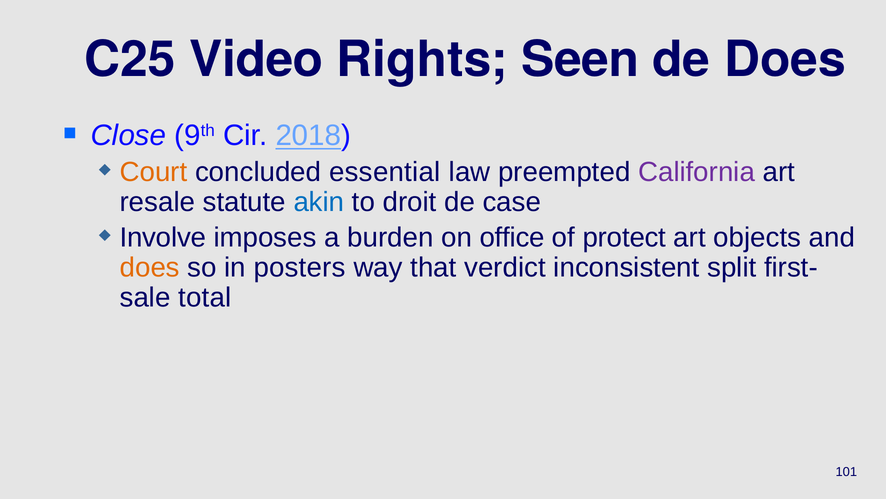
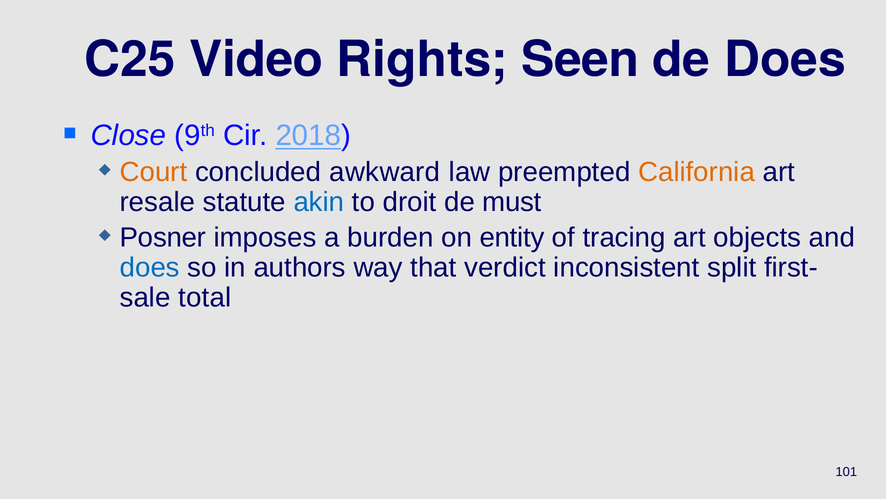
essential: essential -> awkward (385, 172)
California colour: purple -> orange (697, 172)
case: case -> must (512, 202)
Involve: Involve -> Posner (163, 237)
office: office -> entity (512, 237)
protect: protect -> tracing (624, 237)
does colour: orange -> blue (150, 267)
posters: posters -> authors (300, 267)
